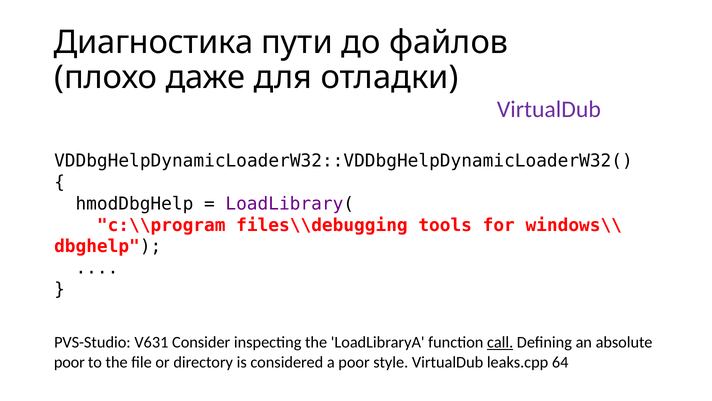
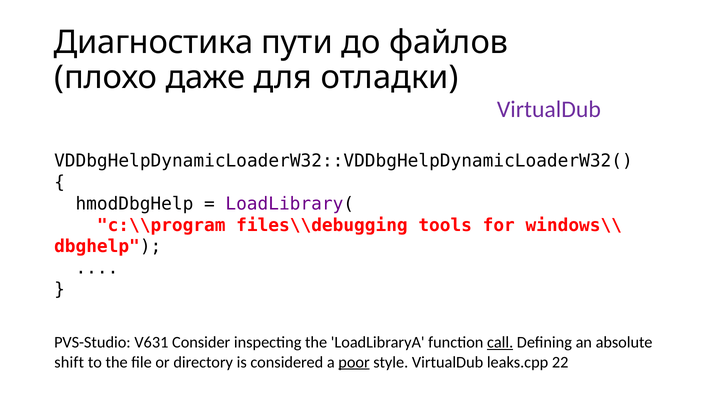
poor: poor -> shift (69, 362)
poor underline: none -> present (354, 362)
64: 64 -> 22 (560, 362)
